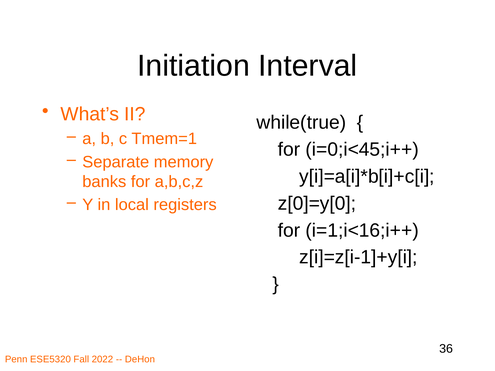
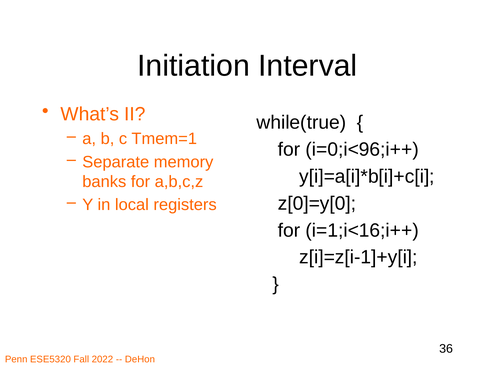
i=0;i<45;i++: i=0;i<45;i++ -> i=0;i<96;i++ (362, 150)
